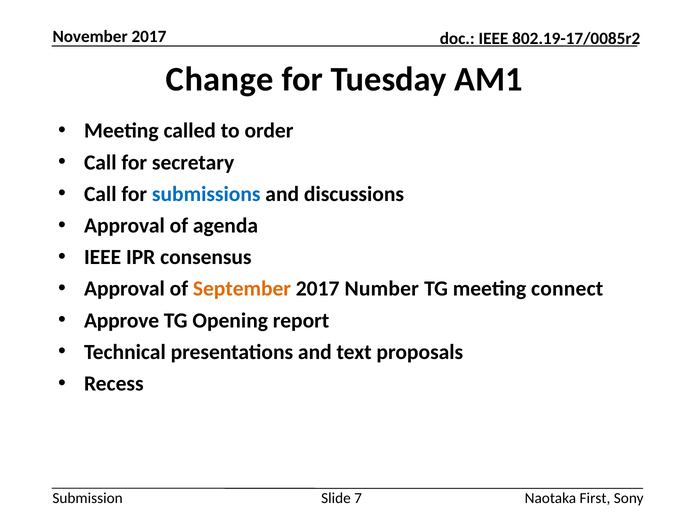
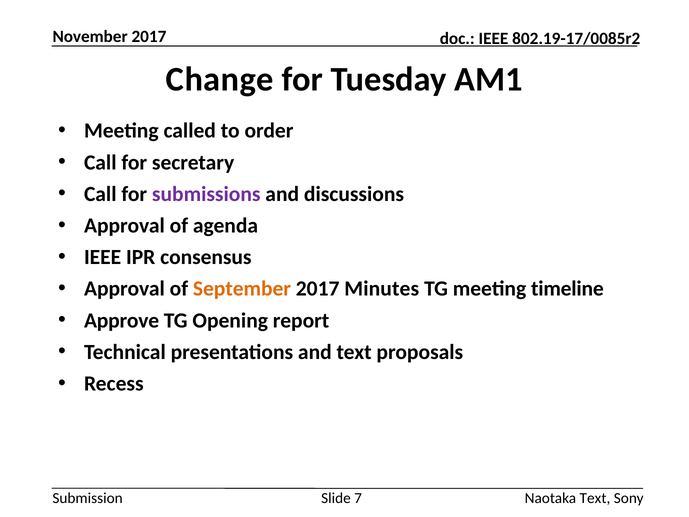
submissions colour: blue -> purple (206, 194)
Number: Number -> Minutes (382, 289)
connect: connect -> timeline (567, 289)
Naotaka First: First -> Text (595, 498)
